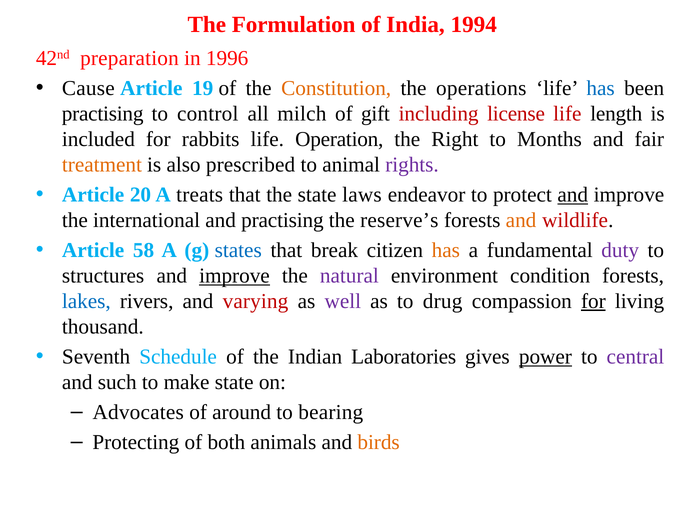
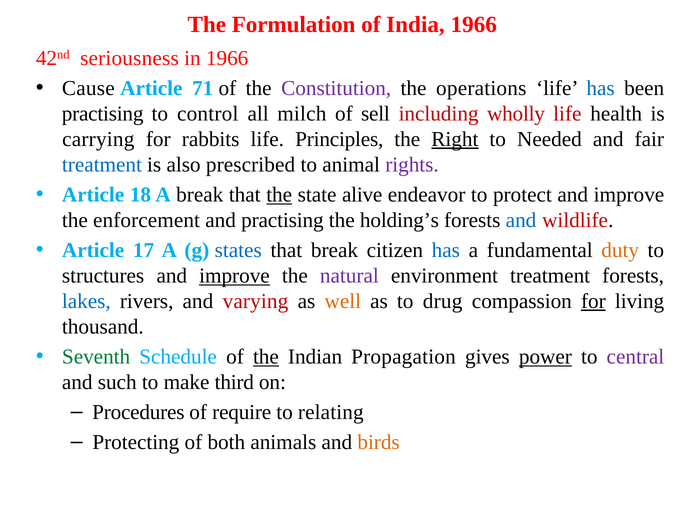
India 1994: 1994 -> 1966 (474, 25)
preparation: preparation -> seriousness (129, 58)
in 1996: 1996 -> 1966 (227, 58)
19: 19 -> 71 (203, 88)
Constitution colour: orange -> purple (336, 88)
gift: gift -> sell (375, 114)
license: license -> wholly (516, 114)
length: length -> health (616, 114)
included: included -> carrying (98, 139)
Operation: Operation -> Principles (339, 139)
Right underline: none -> present (455, 139)
Months: Months -> Needed (549, 139)
treatment colour: orange -> blue (102, 165)
20: 20 -> 18 (140, 195)
A treats: treats -> break (200, 195)
the underline: none -> present (279, 195)
laws: laws -> alive (362, 195)
and underline: present -> none (573, 195)
international: international -> enforcement (147, 220)
reserve’s: reserve’s -> holding’s (399, 220)
and colour: orange -> blue (521, 220)
58: 58 -> 17 (144, 250)
has colour: orange -> blue (446, 250)
duty colour: purple -> orange (620, 250)
environment condition: condition -> treatment (550, 276)
well colour: purple -> orange (343, 301)
Seventh colour: black -> green (96, 357)
the underline: none -> present (266, 357)
Laboratories: Laboratories -> Propagation (403, 357)
make state: state -> third (234, 382)
Advocates: Advocates -> Procedures (138, 413)
around: around -> require (242, 413)
bearing: bearing -> relating (331, 413)
